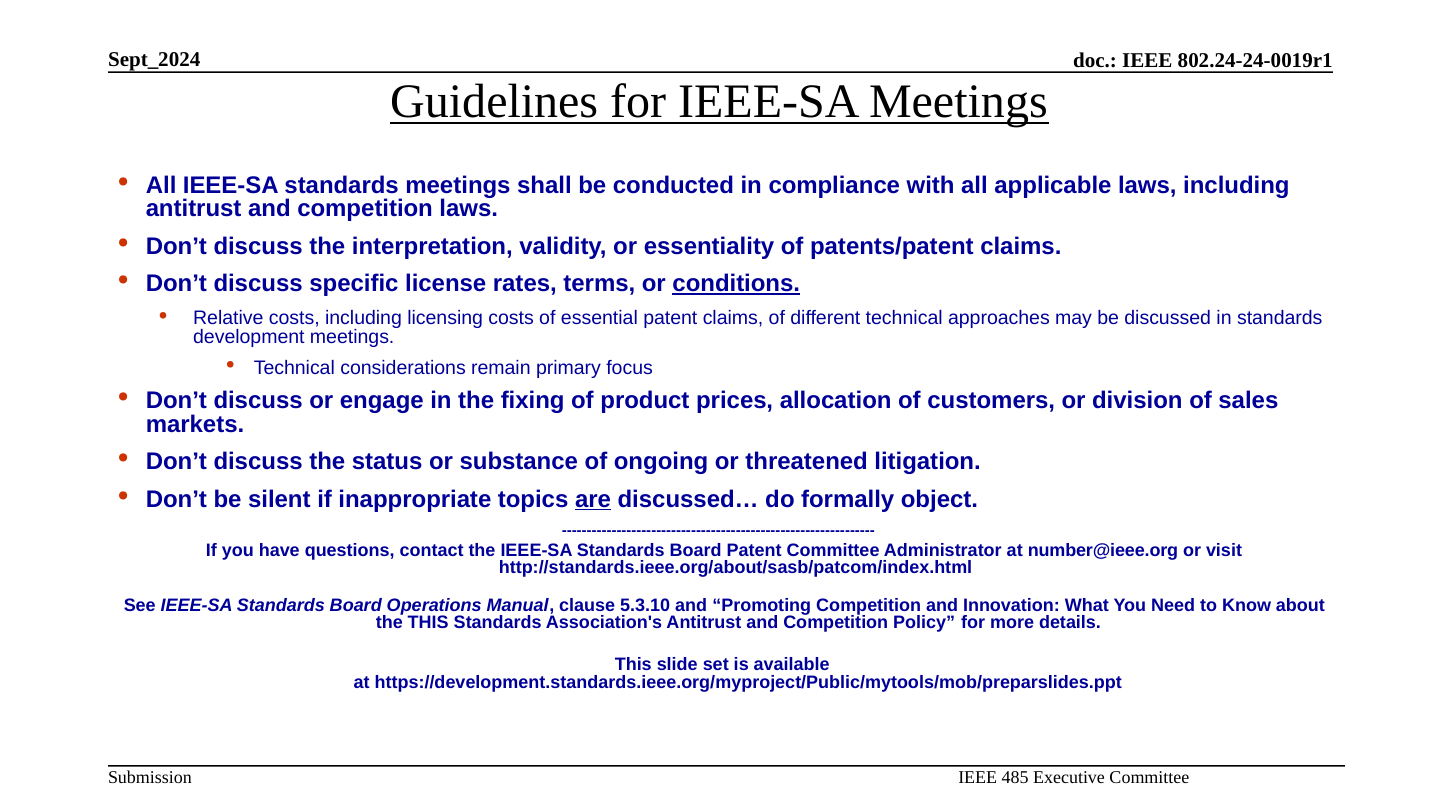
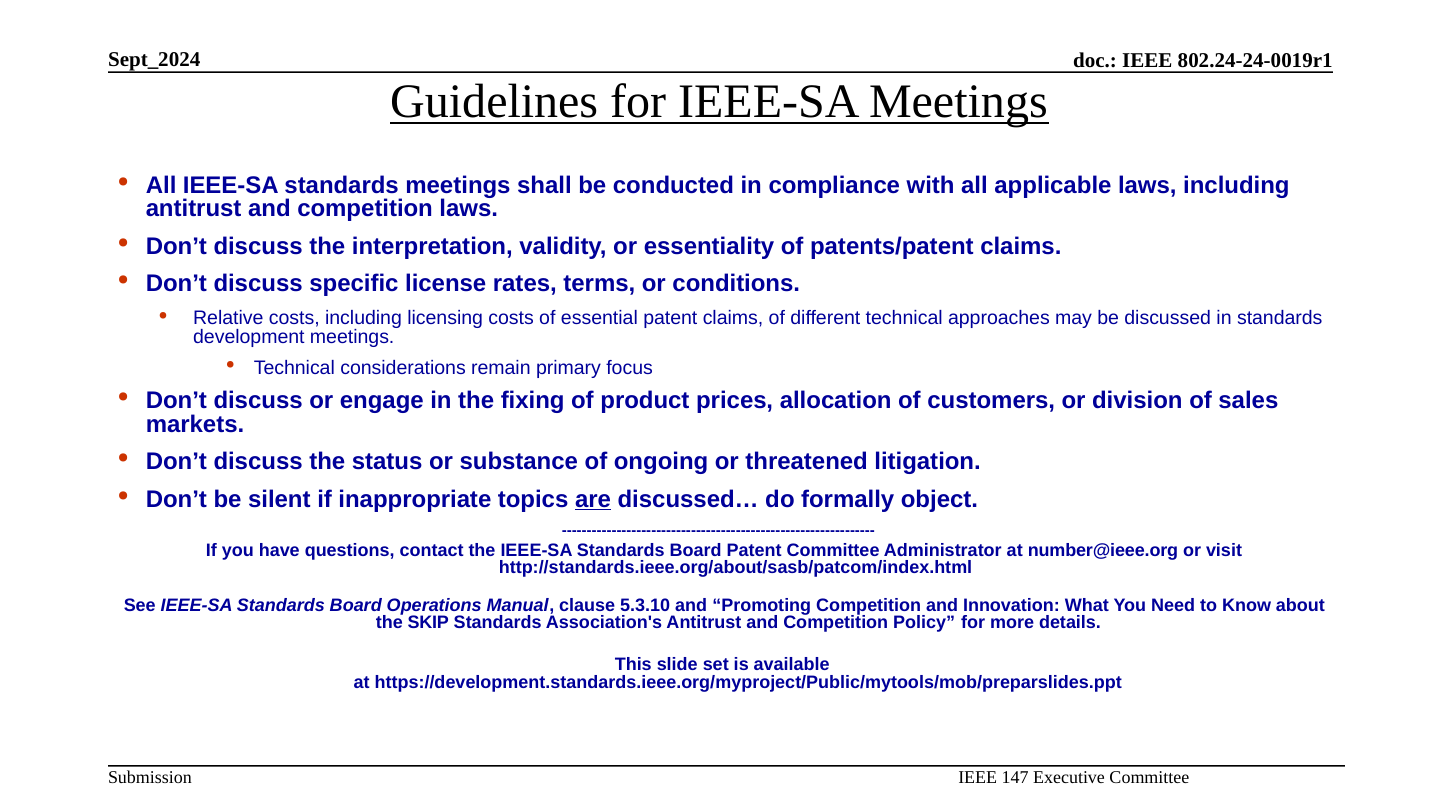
conditions underline: present -> none (736, 284)
the THIS: THIS -> SKIP (428, 623)
485: 485 -> 147 (1015, 777)
